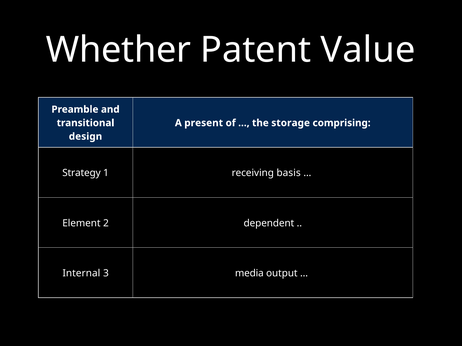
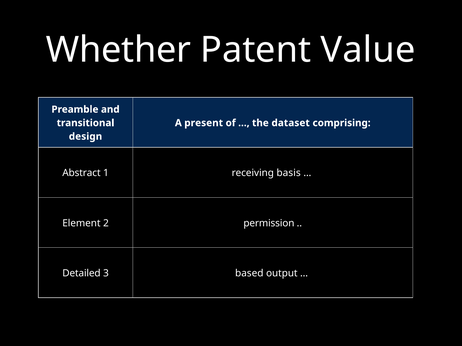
storage: storage -> dataset (291, 123)
Strategy: Strategy -> Abstract (81, 173)
dependent: dependent -> permission (269, 223)
Internal: Internal -> Detailed (81, 274)
media: media -> based (249, 274)
